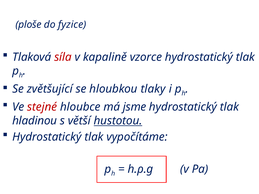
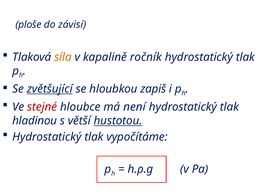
fyzice: fyzice -> závisí (72, 25)
síla colour: red -> orange (63, 57)
vzorce: vzorce -> ročník (146, 57)
zvětšující underline: none -> present (50, 89)
tlaky: tlaky -> zapiš (153, 89)
jsme: jsme -> není (135, 107)
